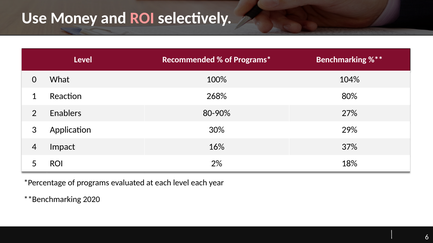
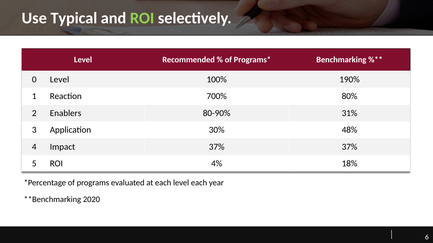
Money: Money -> Typical (74, 18)
ROI colour: pink -> light green (142, 18)
0 What: What -> Level (60, 80)
104%: 104% -> 190% (350, 80)
268%: 268% -> 700% (217, 97)
27%: 27% -> 31% (350, 113)
29%: 29% -> 48% (350, 130)
Impact 16%: 16% -> 37% (217, 147)
2%: 2% -> 4% (217, 164)
